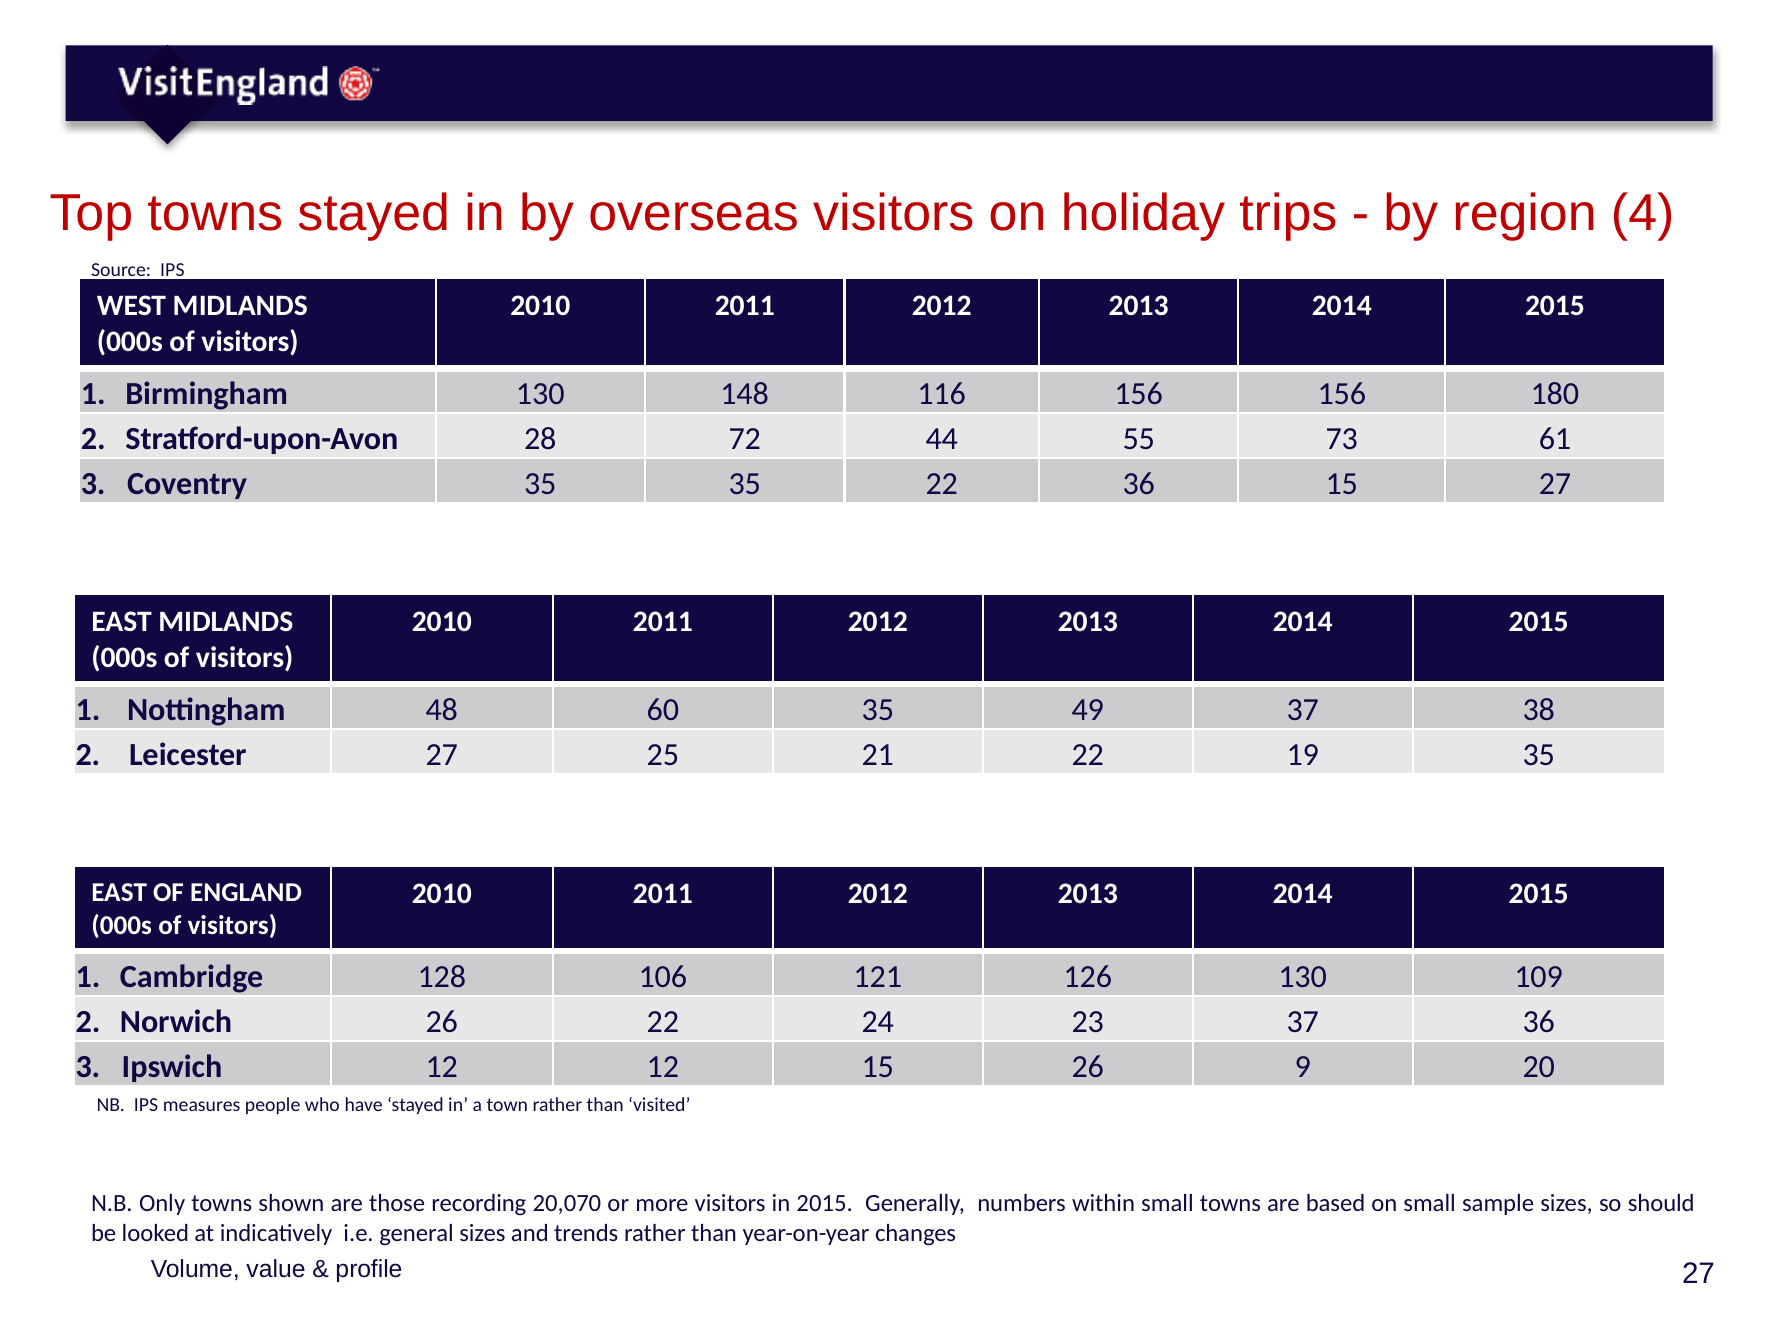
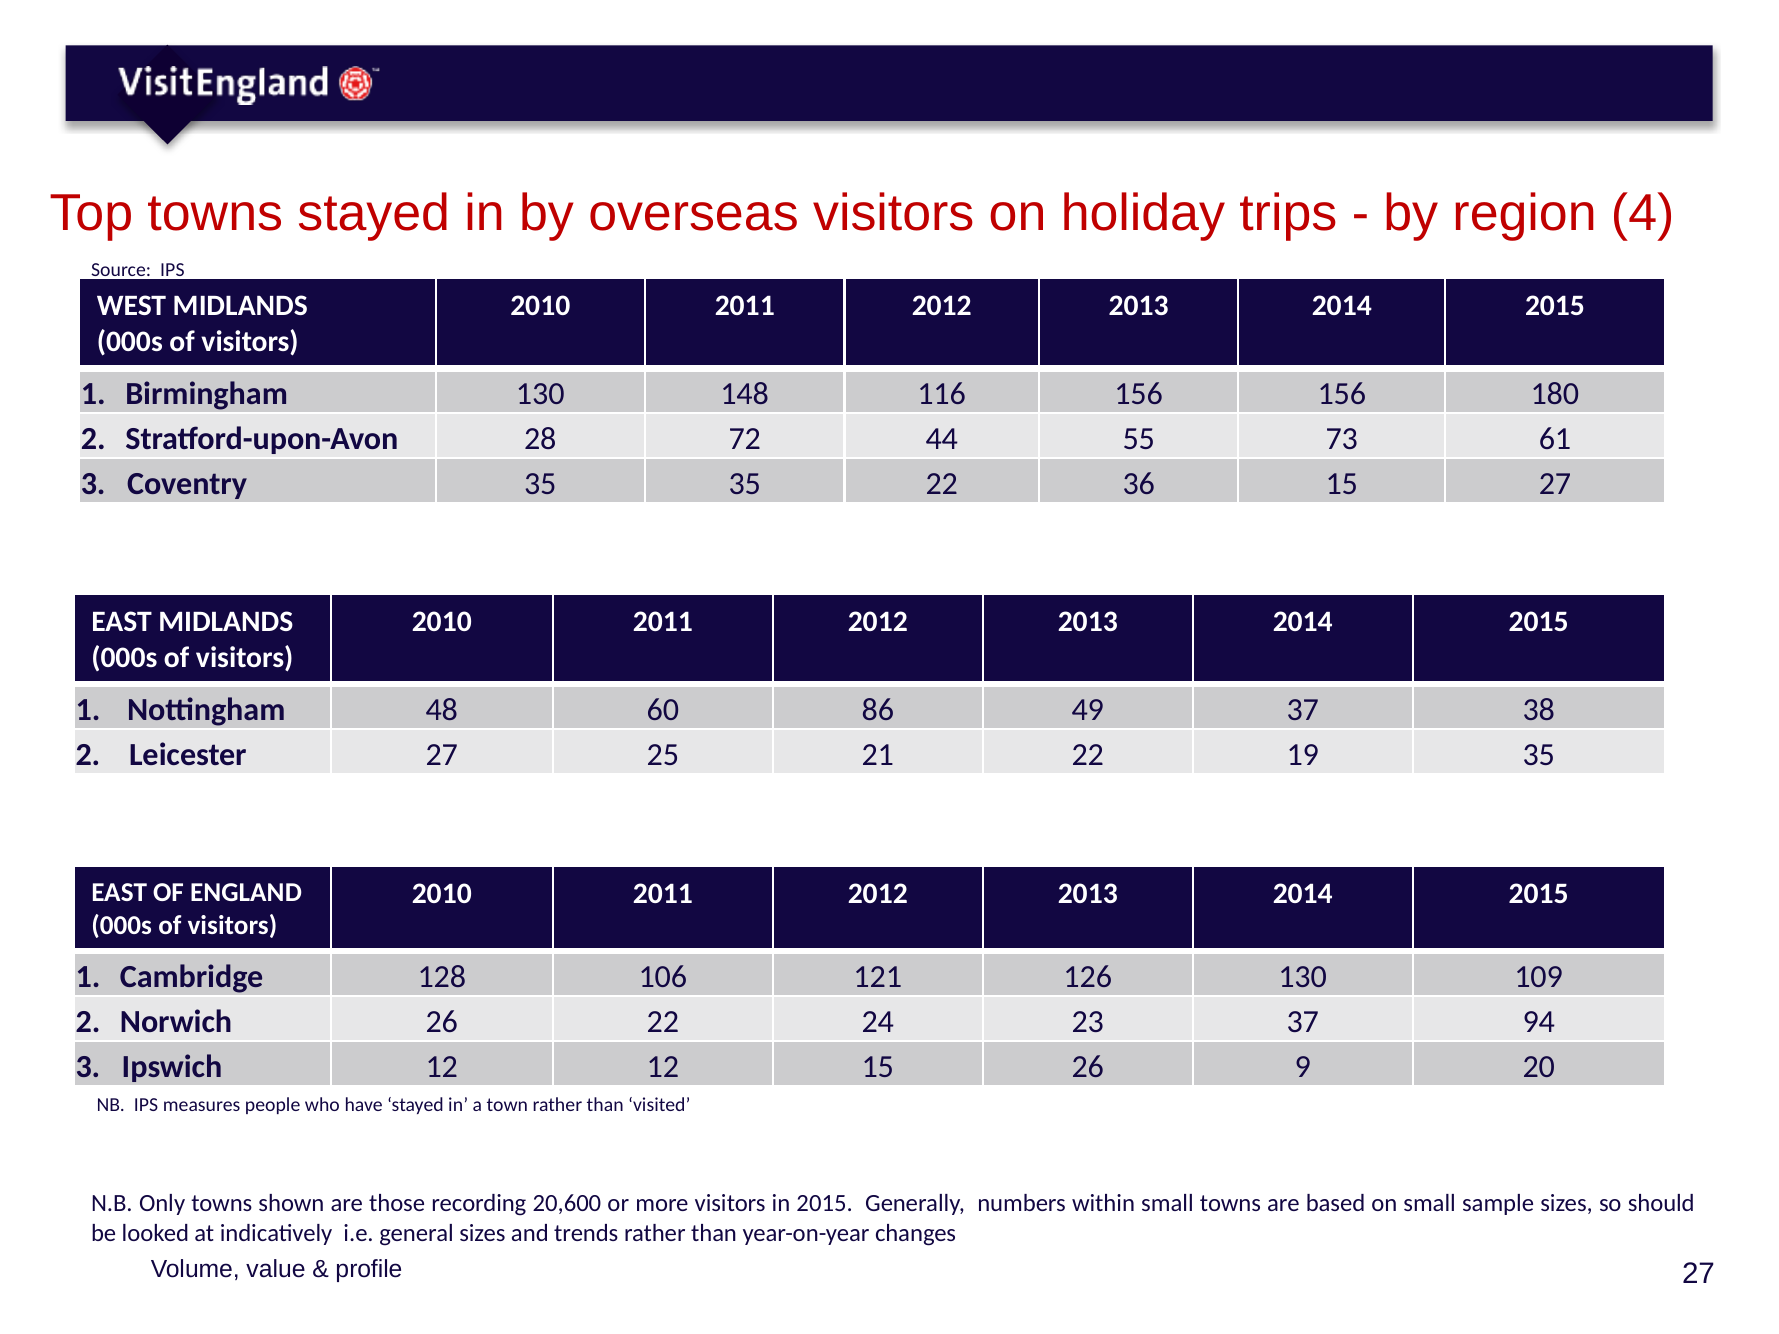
60 35: 35 -> 86 (878, 710)
37 36: 36 -> 94 (1539, 1022)
20,070: 20,070 -> 20,600 (567, 1204)
